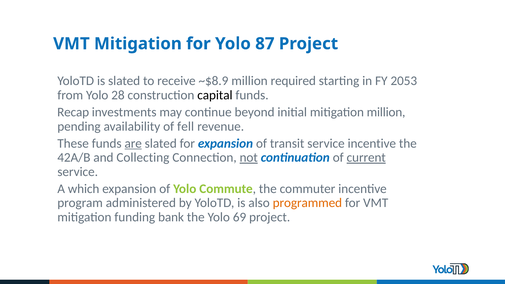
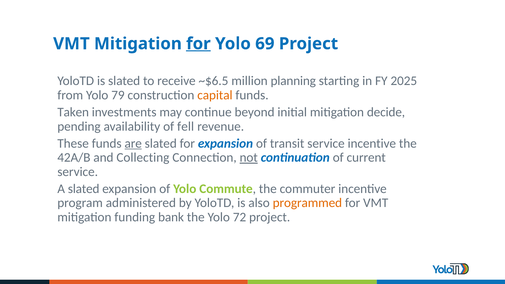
for underline: none -> present (198, 44)
87: 87 -> 69 (265, 44)
~$8.9: ~$8.9 -> ~$6.5 (213, 81)
required: required -> planning (293, 81)
2053: 2053 -> 2025 (404, 81)
28: 28 -> 79 (118, 95)
capital colour: black -> orange (215, 95)
Recap: Recap -> Taken (73, 112)
mitigation million: million -> decide (386, 112)
current underline: present -> none (366, 158)
A which: which -> slated (84, 189)
69: 69 -> 72 (240, 217)
